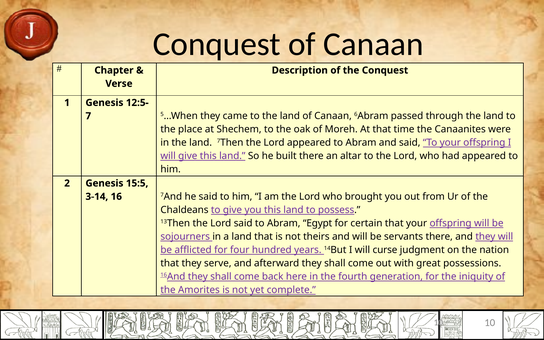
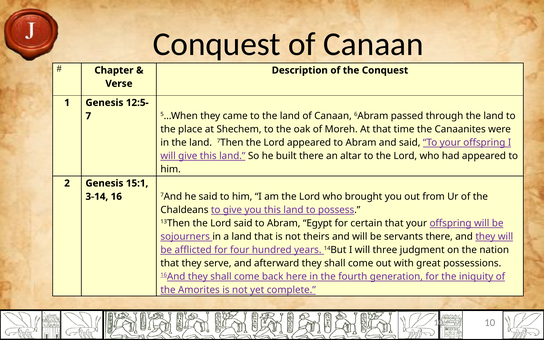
15:5: 15:5 -> 15:1 (137, 183)
curse: curse -> three (385, 250)
